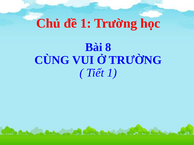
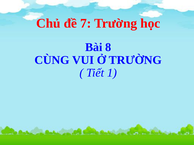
đề 1: 1 -> 7 (86, 23)
